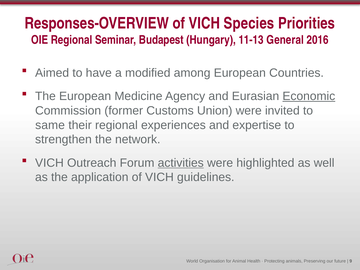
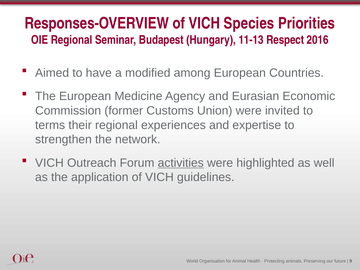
General: General -> Respect (285, 40)
Economic underline: present -> none (309, 96)
same: same -> terms (50, 125)
